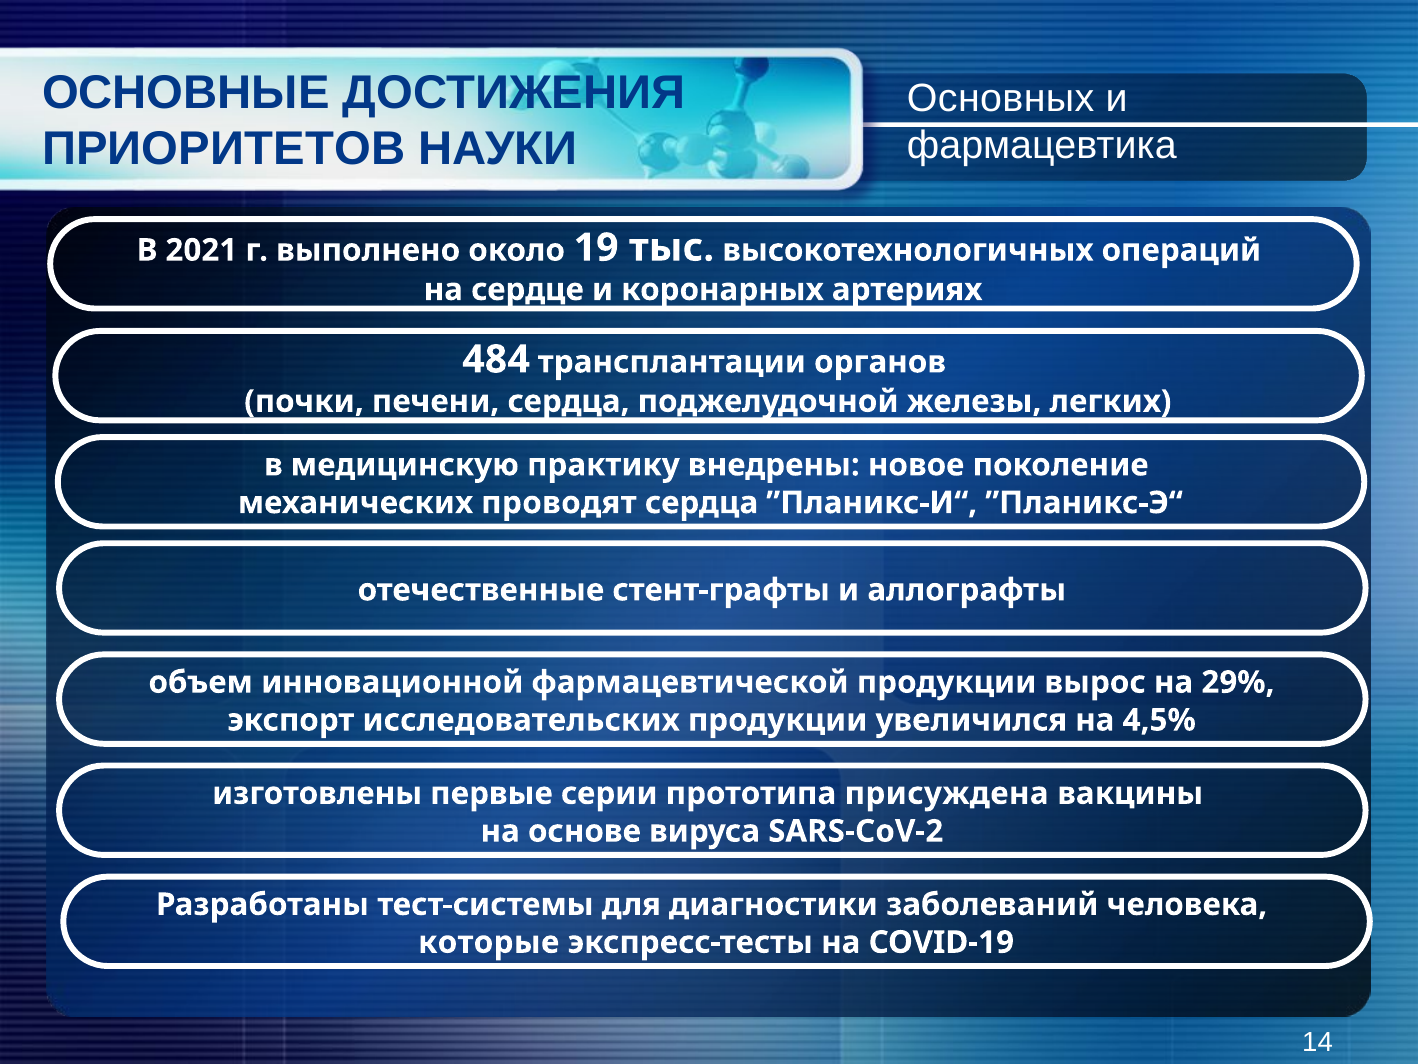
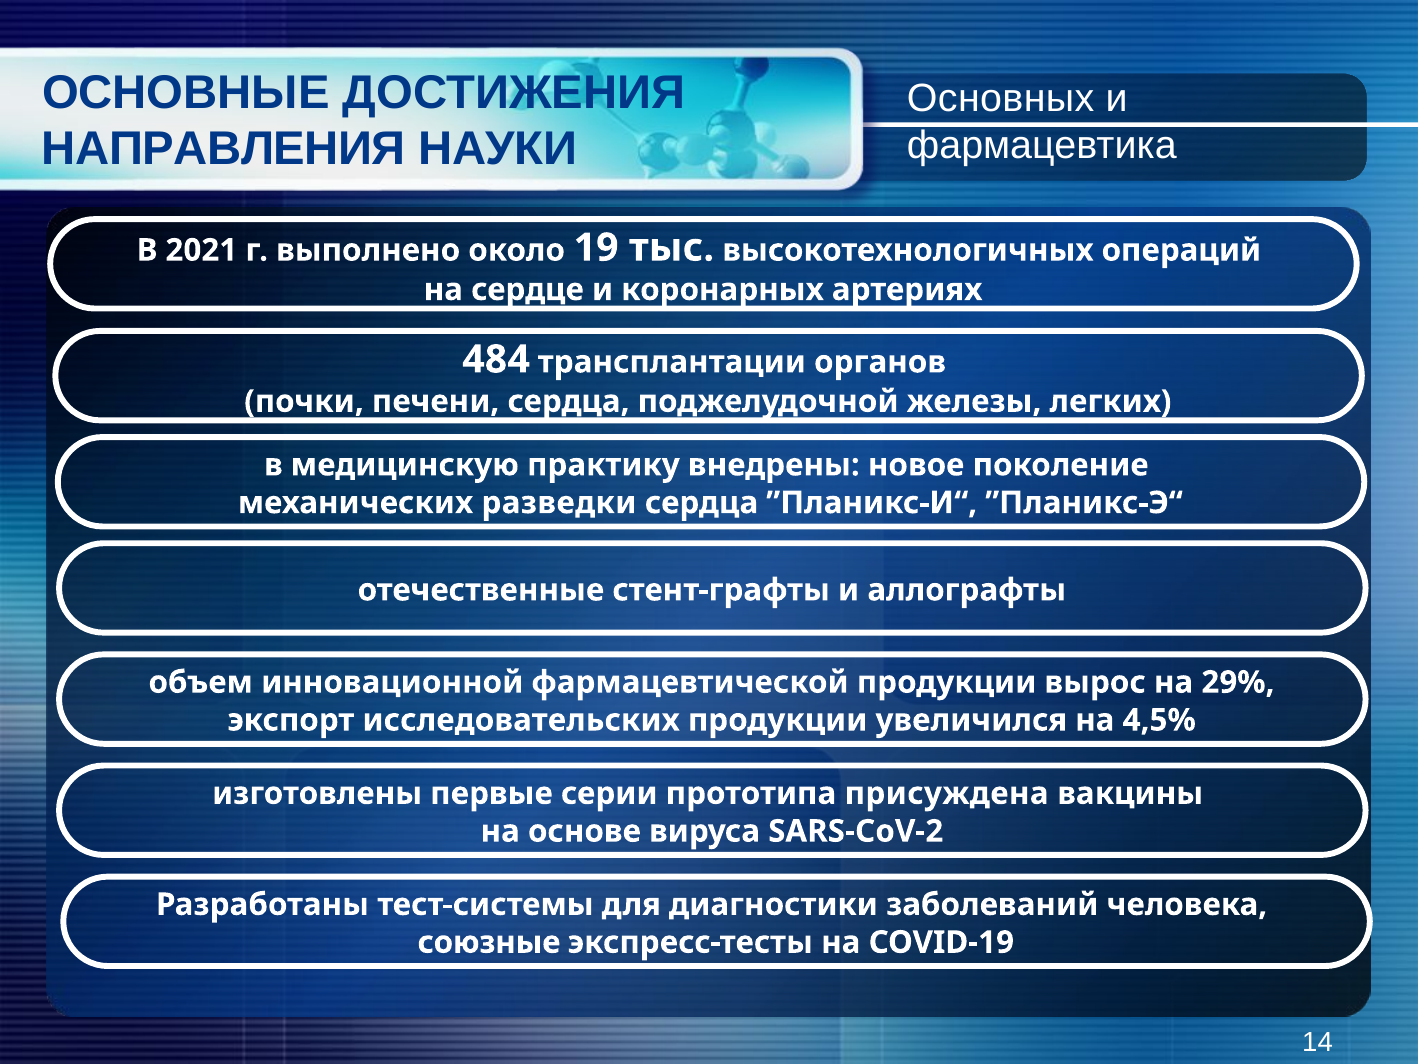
ПРИОРИТЕТОВ: ПРИОРИТЕТОВ -> НАПРАВЛЕНИЯ (224, 149)
проводят: проводят -> разведки (559, 503)
которые: которые -> союзные (489, 942)
